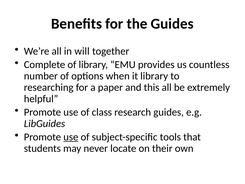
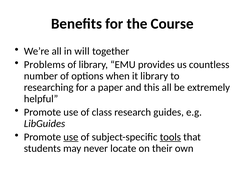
the Guides: Guides -> Course (172, 24)
Complete: Complete -> Problems (44, 65)
tools underline: none -> present (170, 137)
